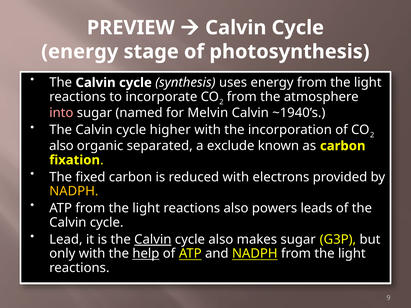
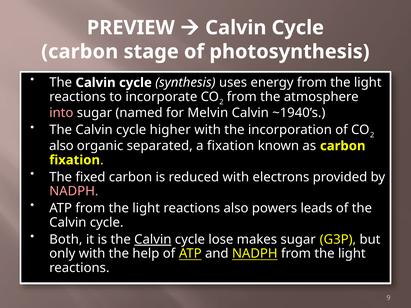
energy: energy -> carbon (80, 52)
a exclude: exclude -> fixation (231, 146)
NADPH colour: yellow -> pink (74, 191)
Lead: Lead -> Both (66, 240)
cycle also: also -> lose (221, 240)
help underline: present -> none (146, 254)
